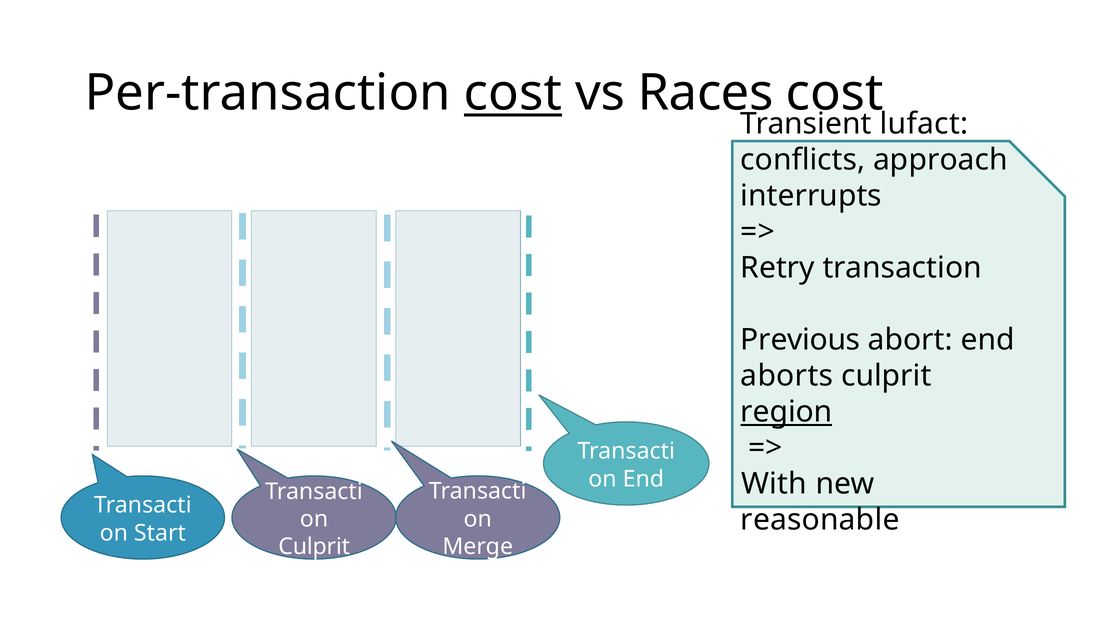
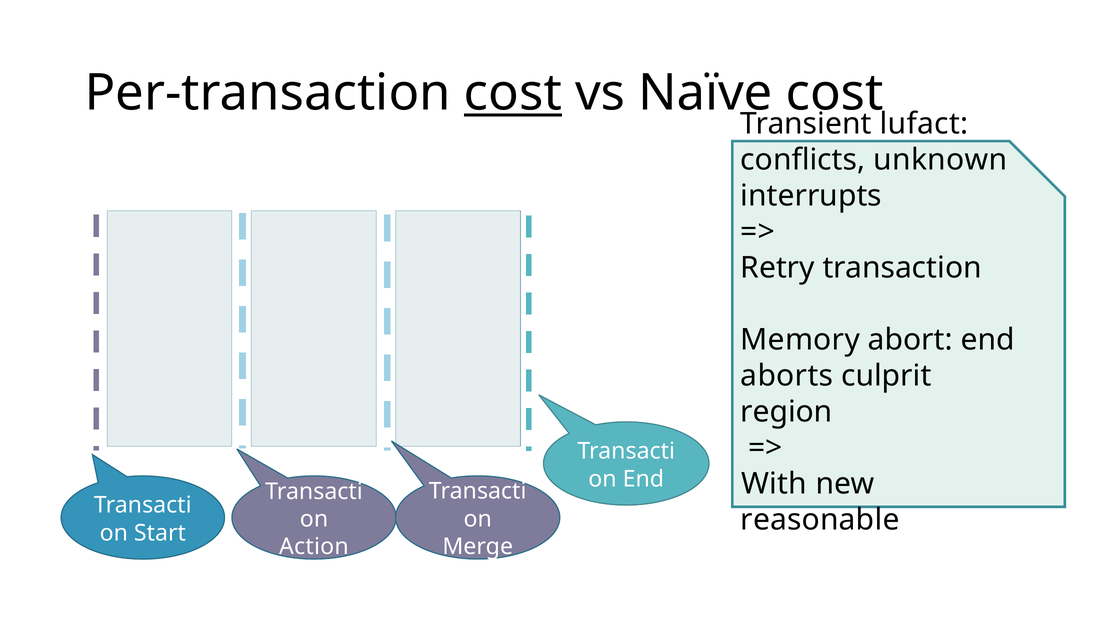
Races: Races -> Naïve (706, 93)
approach: approach -> unknown (940, 160)
Previous: Previous -> Memory (800, 340)
region underline: present -> none (786, 412)
Culprit: Culprit -> Action (314, 547)
